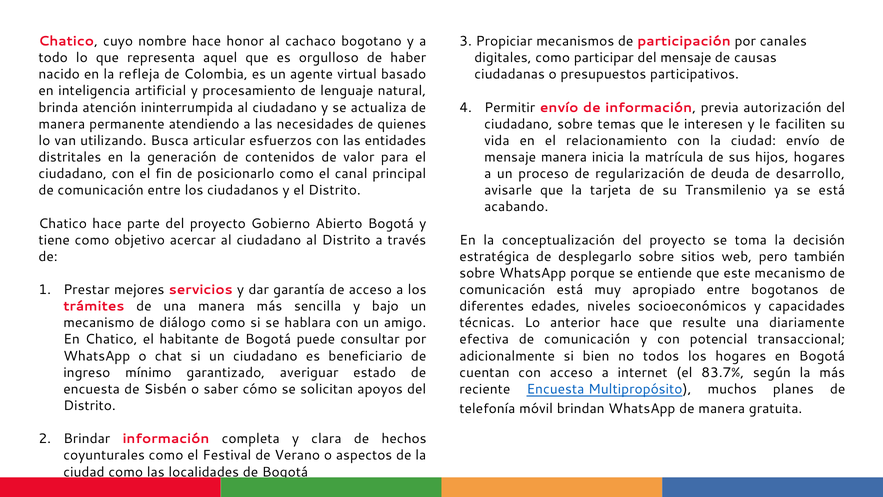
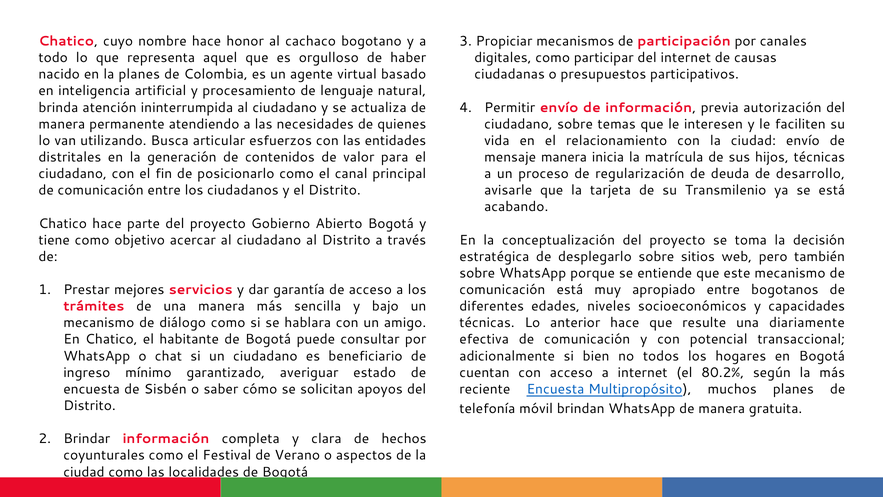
del mensaje: mensaje -> internet (686, 58)
la refleja: refleja -> planes (139, 74)
hijos hogares: hogares -> técnicas (819, 157)
83.7%: 83.7% -> 80.2% (723, 372)
